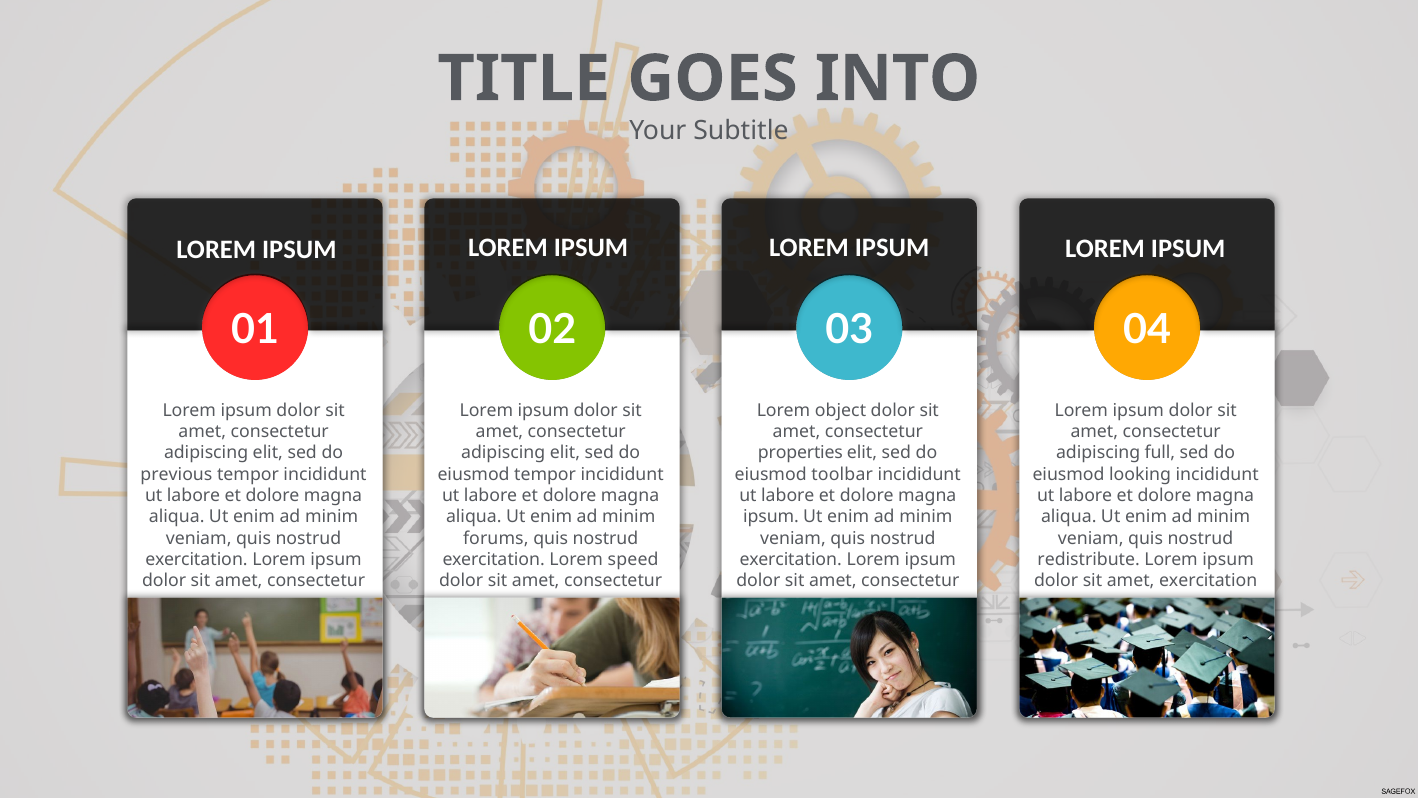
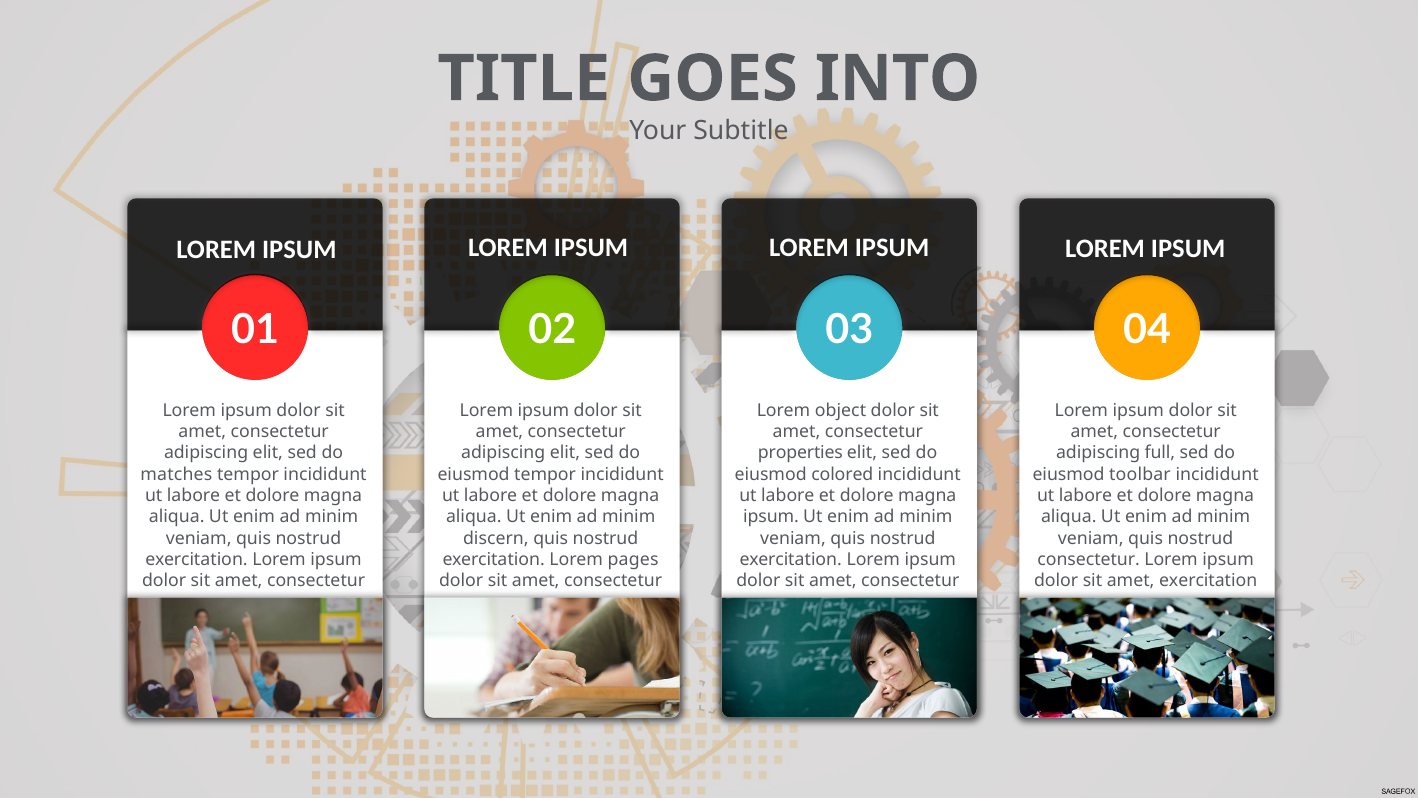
previous: previous -> matches (176, 474)
toolbar: toolbar -> colored (842, 474)
looking: looking -> toolbar (1140, 474)
forums: forums -> discern (496, 538)
speed: speed -> pages (633, 559)
redistribute: redistribute -> consectetur (1089, 559)
